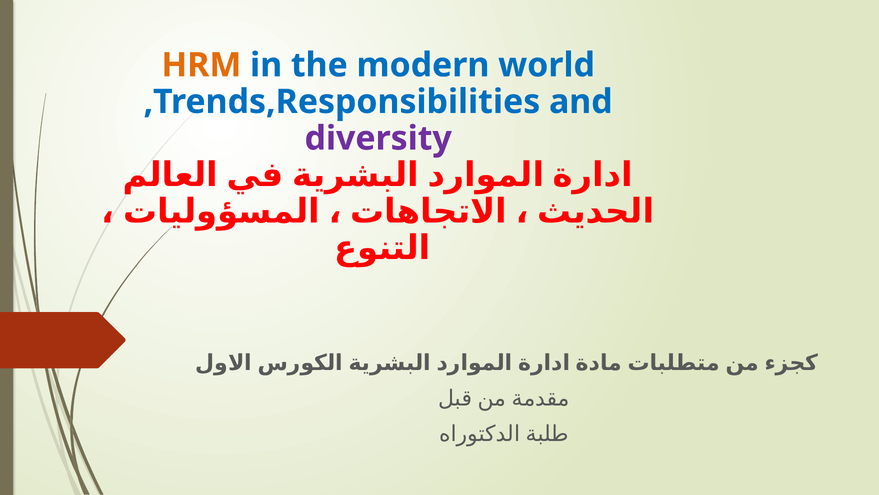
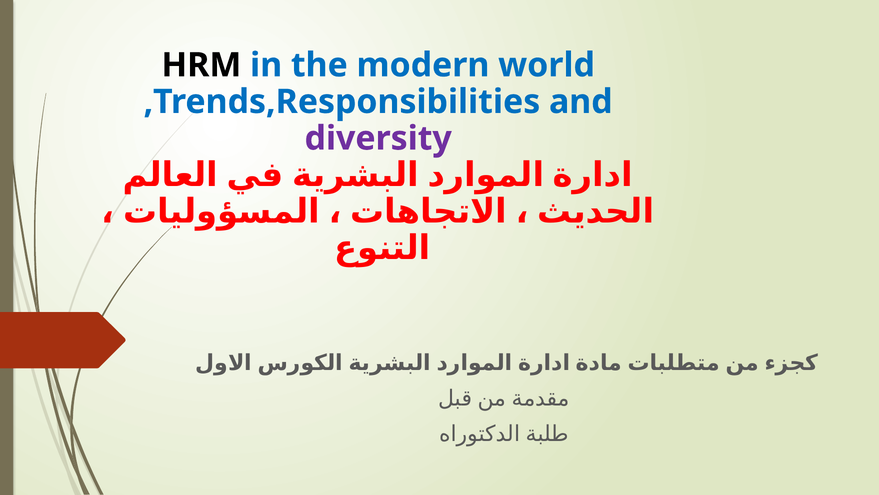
HRM colour: orange -> black (201, 65)
